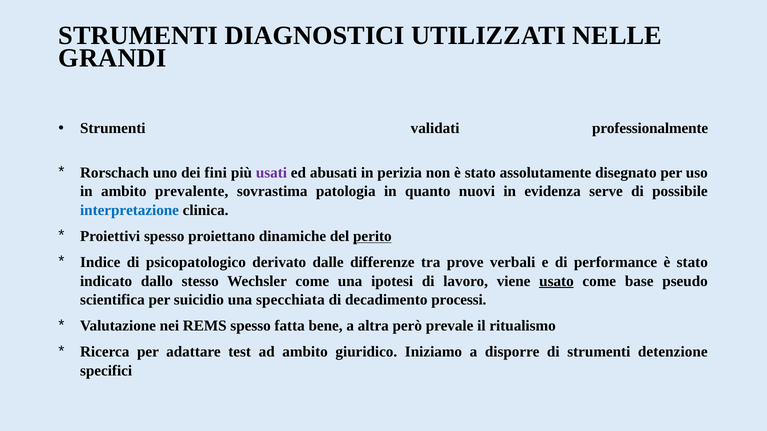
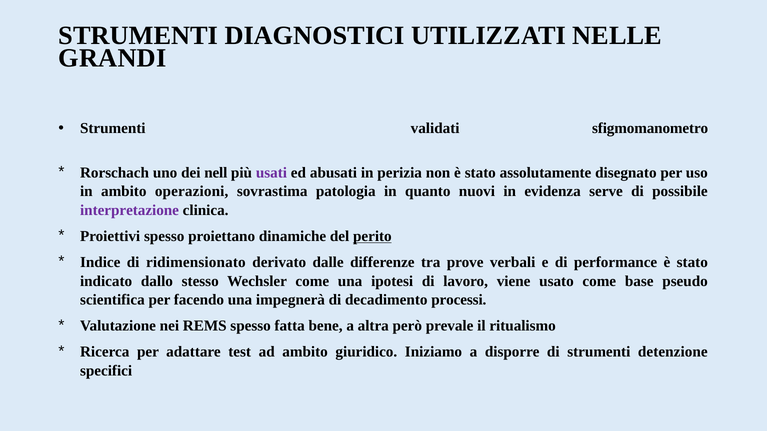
professionalmente: professionalmente -> sfigmomanometro (650, 129)
fini: fini -> nell (216, 173)
prevalente: prevalente -> operazioni (192, 192)
interpretazione colour: blue -> purple (130, 210)
psicopatologico: psicopatologico -> ridimensionato (196, 262)
usato underline: present -> none (556, 281)
suicidio: suicidio -> facendo (199, 300)
specchiata: specchiata -> impegnerà (290, 300)
